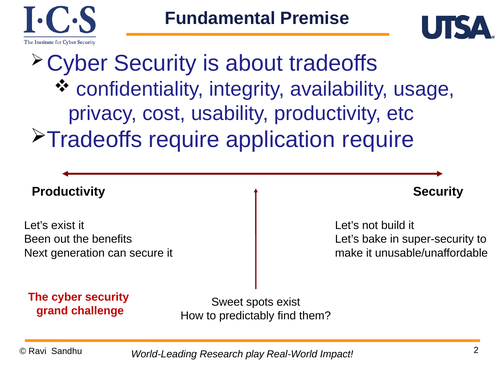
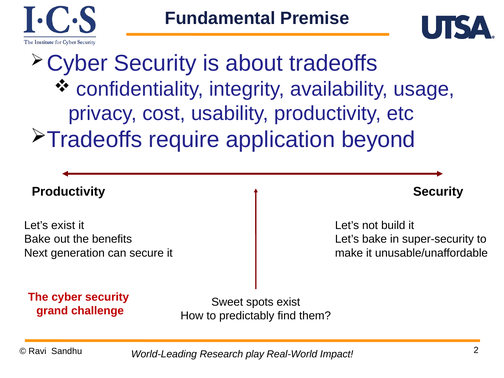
application require: require -> beyond (378, 140)
Been: Been -> Bake (37, 239)
